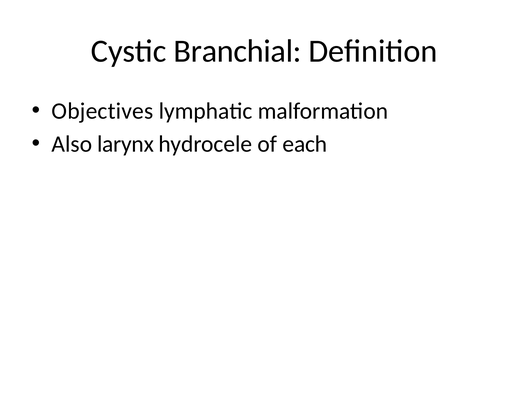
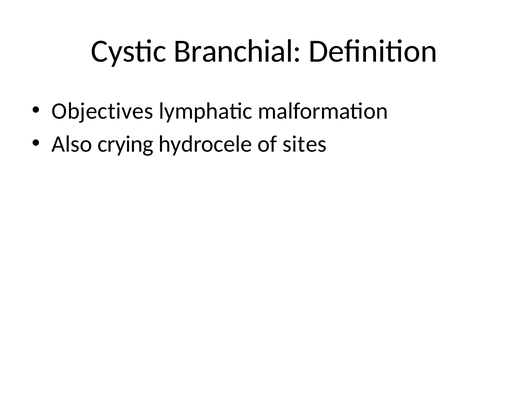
larynx: larynx -> crying (126, 144)
each: each -> sites (305, 144)
